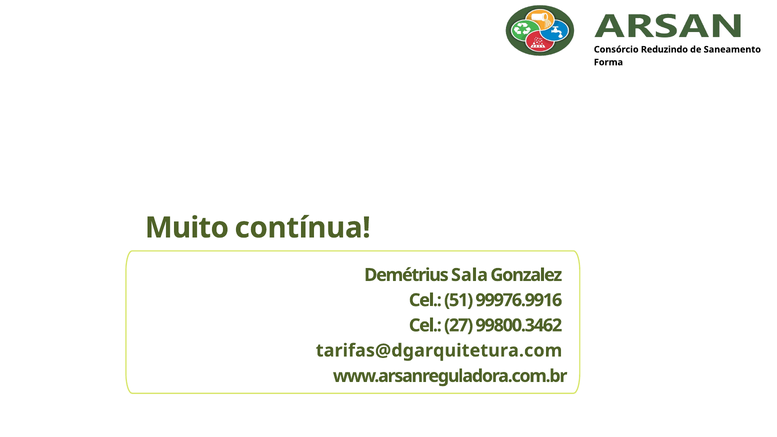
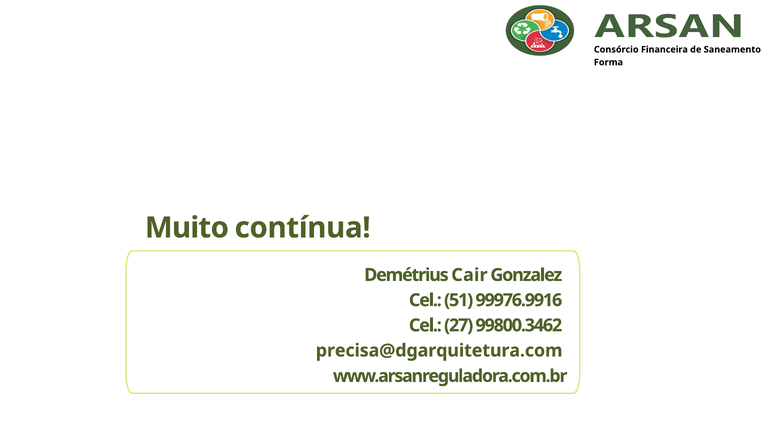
Reduzindo: Reduzindo -> Financeira (664, 50)
Sala: Sala -> Cair (469, 275)
tarifas@dgarquitetura.com: tarifas@dgarquitetura.com -> precisa@dgarquitetura.com (439, 351)
